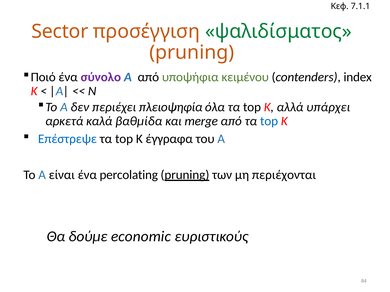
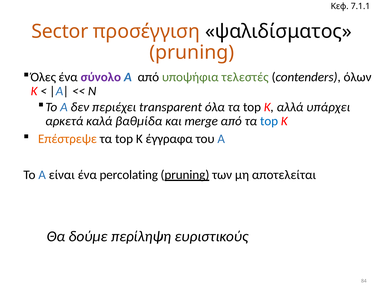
ψαλιδίσματος colour: green -> black (278, 32)
Πoιό: Πoιό -> Όλες (43, 77)
κειμένου: κειμένου -> τελεστές (245, 77)
index: index -> όλων (358, 77)
πλειοψηφία: πλειοψηφία -> transparent (171, 107)
Επέστρεψε colour: blue -> orange (67, 139)
περιέχονται: περιέχονται -> αποτελείται (284, 175)
economic: economic -> περίληψη (141, 237)
